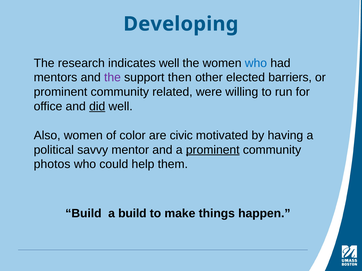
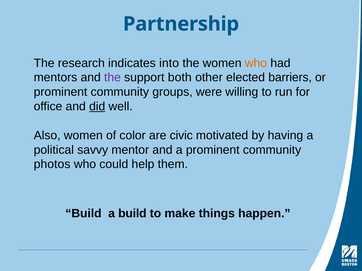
Developing: Developing -> Partnership (181, 24)
indicates well: well -> into (169, 63)
who colour: blue -> orange (256, 63)
then: then -> both (180, 78)
related: related -> groups (172, 92)
prominent underline: present -> none (213, 150)
